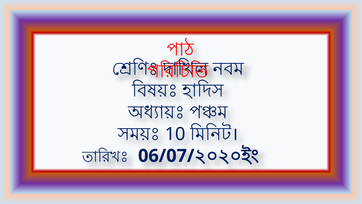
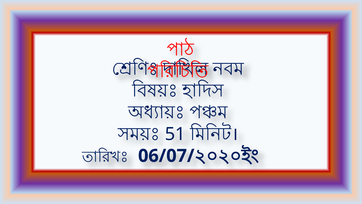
10: 10 -> 51 (175, 134)
